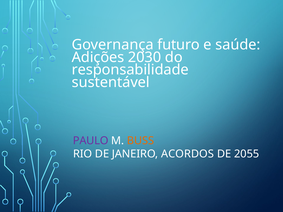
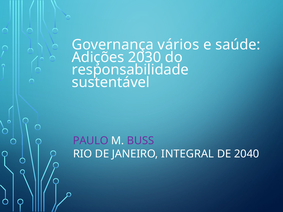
futuro: futuro -> vários (178, 45)
BUSS colour: orange -> purple (140, 141)
ACORDOS: ACORDOS -> INTEGRAL (188, 154)
2055: 2055 -> 2040 (247, 154)
